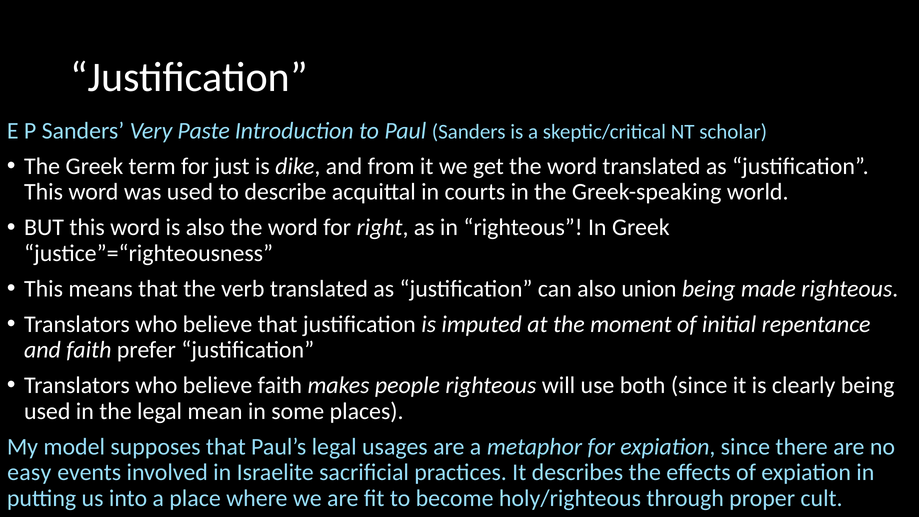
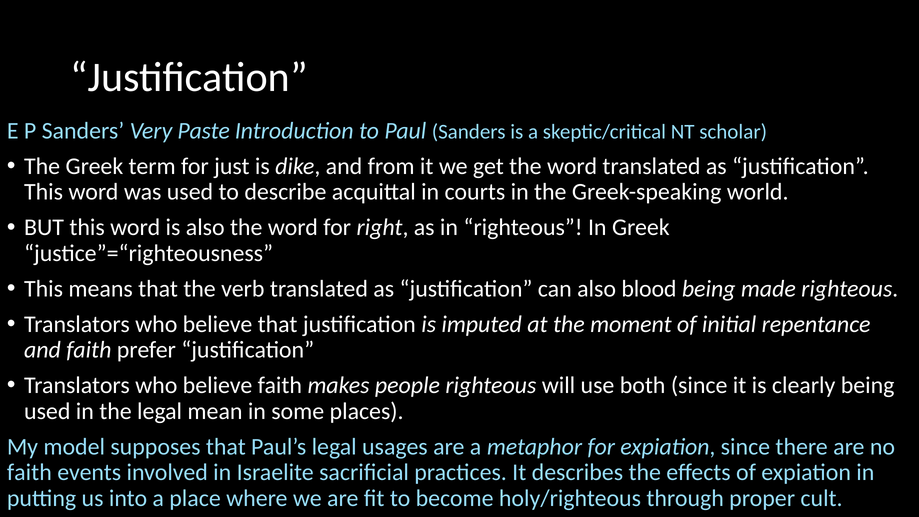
union: union -> blood (649, 289)
easy: easy -> faith (29, 472)
